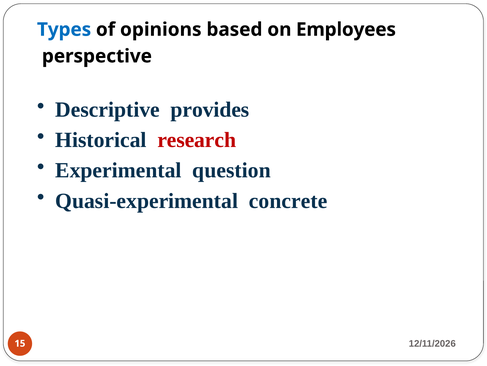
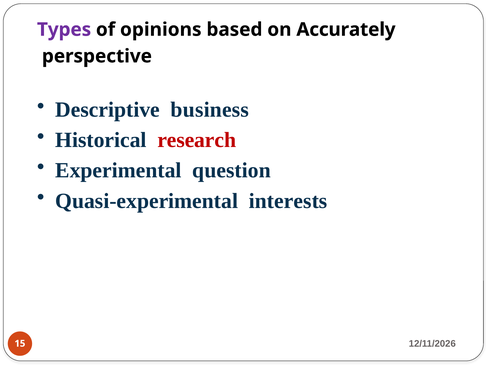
Types colour: blue -> purple (64, 30)
Employees: Employees -> Accurately (346, 30)
provides: provides -> business (210, 110)
concrete: concrete -> interests (288, 200)
